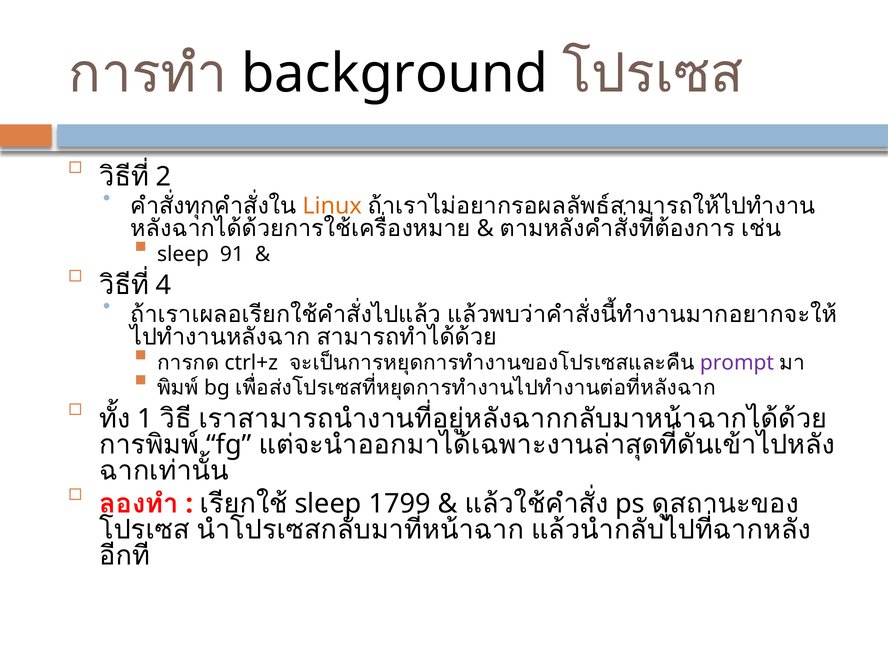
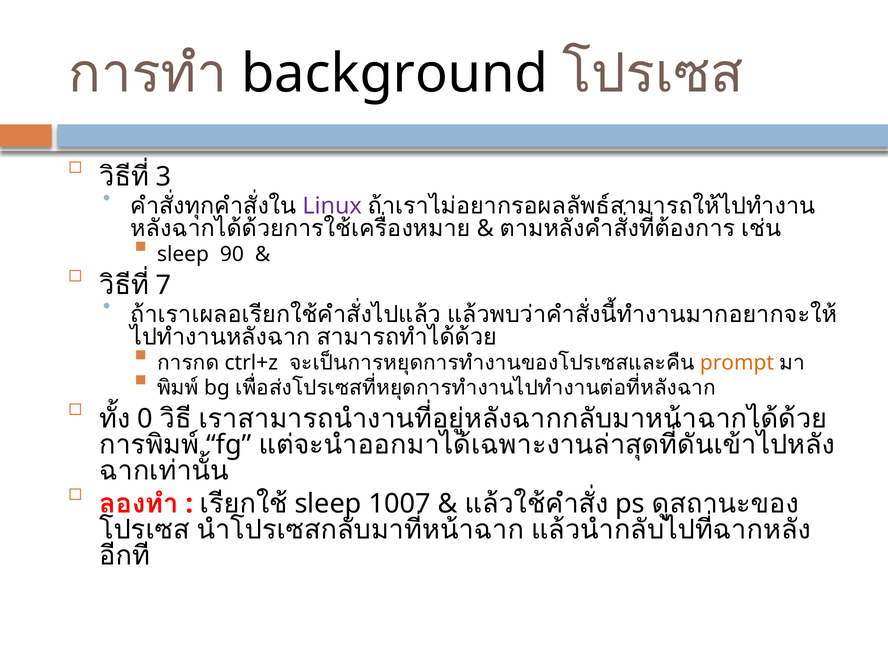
2: 2 -> 3 (164, 177)
Linux colour: orange -> purple (332, 206)
91: 91 -> 90 (232, 254)
4: 4 -> 7 (164, 285)
prompt colour: purple -> orange (737, 363)
1: 1 -> 0 (145, 419)
1799: 1799 -> 1007 (400, 504)
